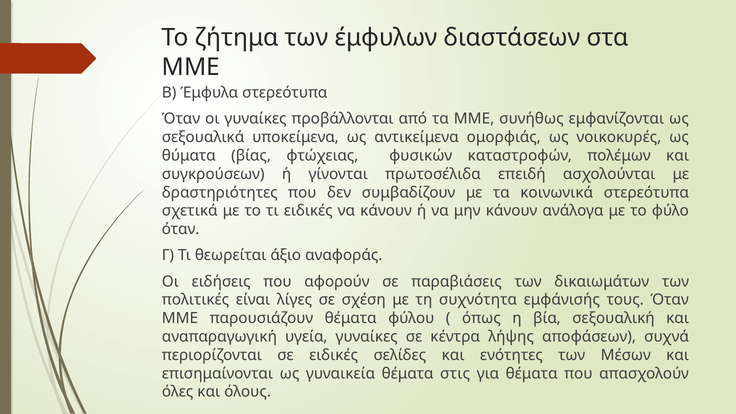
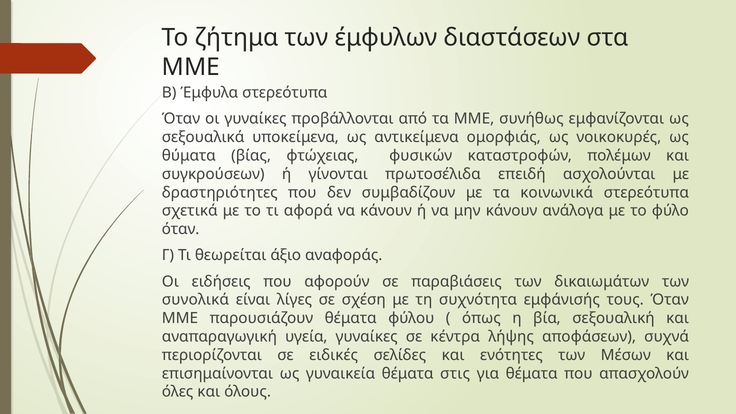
τι ειδικές: ειδικές -> αφορά (308, 211)
πολιτικές: πολιτικές -> συνολικά (195, 300)
